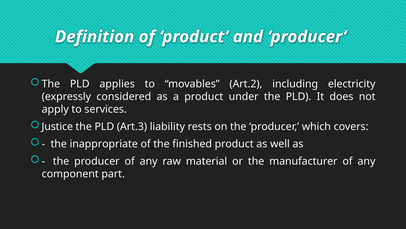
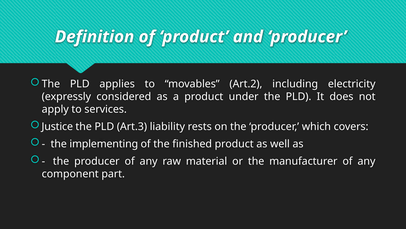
inappropriate: inappropriate -> implementing (104, 144)
